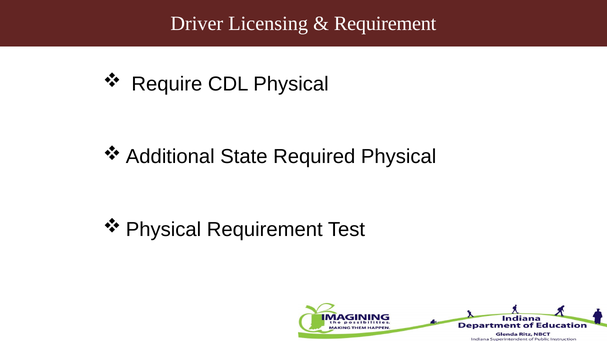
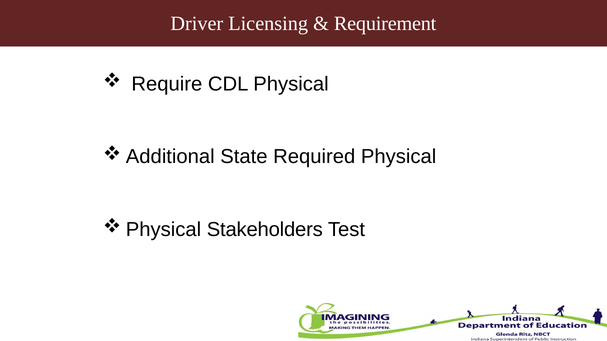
Requirement: Requirement -> Stakeholders (265, 230)
